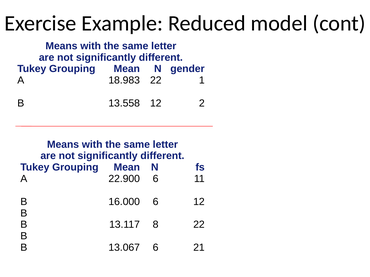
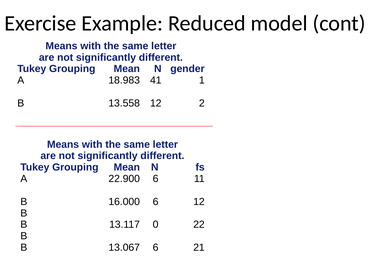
18.983 22: 22 -> 41 (156, 80)
8: 8 -> 0 (156, 225)
